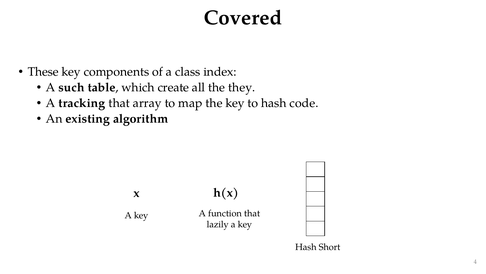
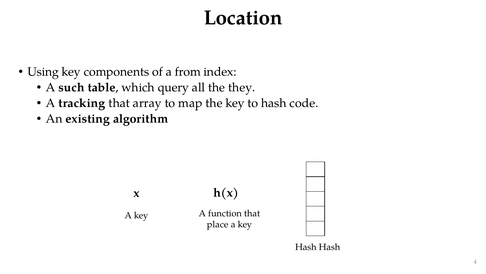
Covered: Covered -> Location (243, 18)
These: These -> Using (43, 72)
class: class -> from (188, 72)
create: create -> query (173, 87)
lazily: lazily -> place (218, 224)
Hash Short: Short -> Hash (330, 247)
